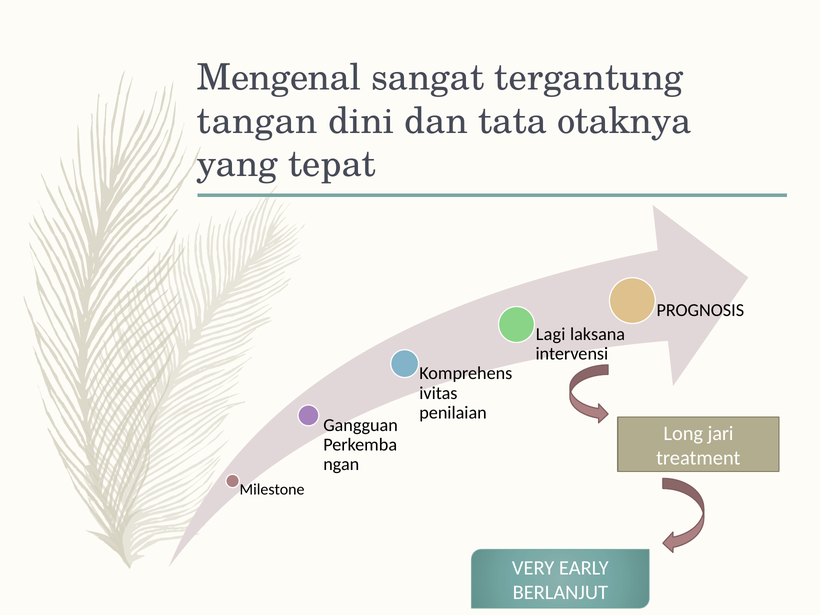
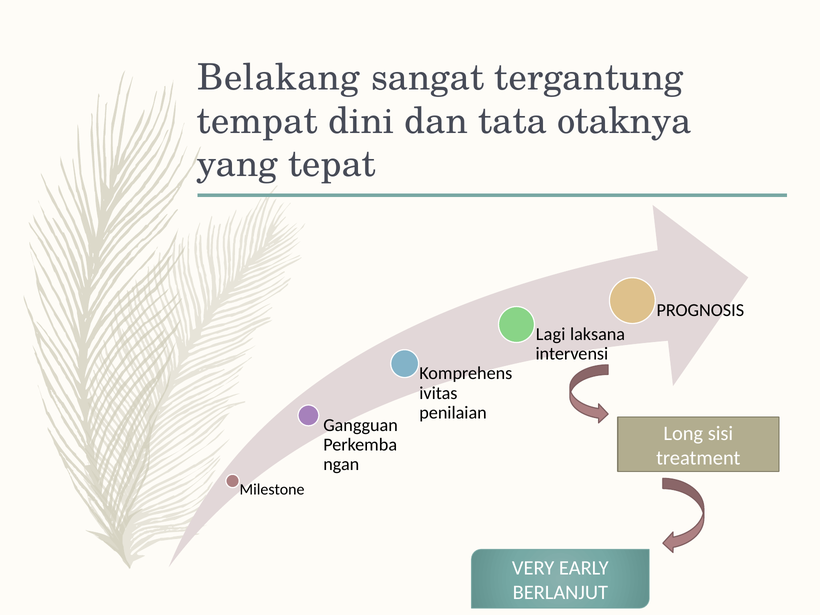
Mengenal: Mengenal -> Belakang (279, 78)
tangan: tangan -> tempat (257, 121)
jari: jari -> sisi (720, 433)
